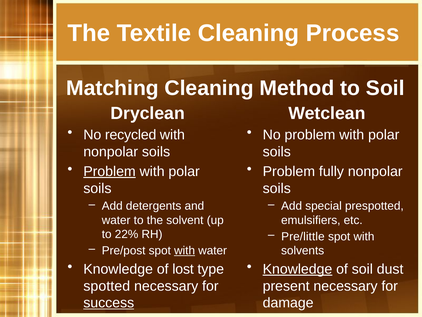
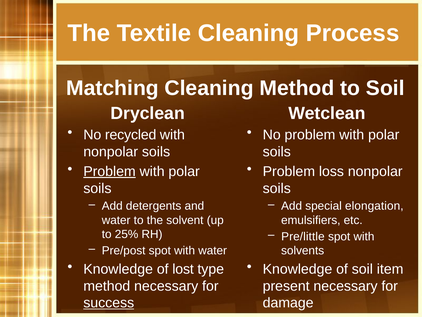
fully: fully -> loss (331, 171)
prespotted: prespotted -> elongation (374, 206)
22%: 22% -> 25% (127, 234)
with underline: present -> none (185, 250)
Knowledge underline: present -> none (297, 269)
dust: dust -> item (390, 269)
spotted: spotted -> method (107, 286)
